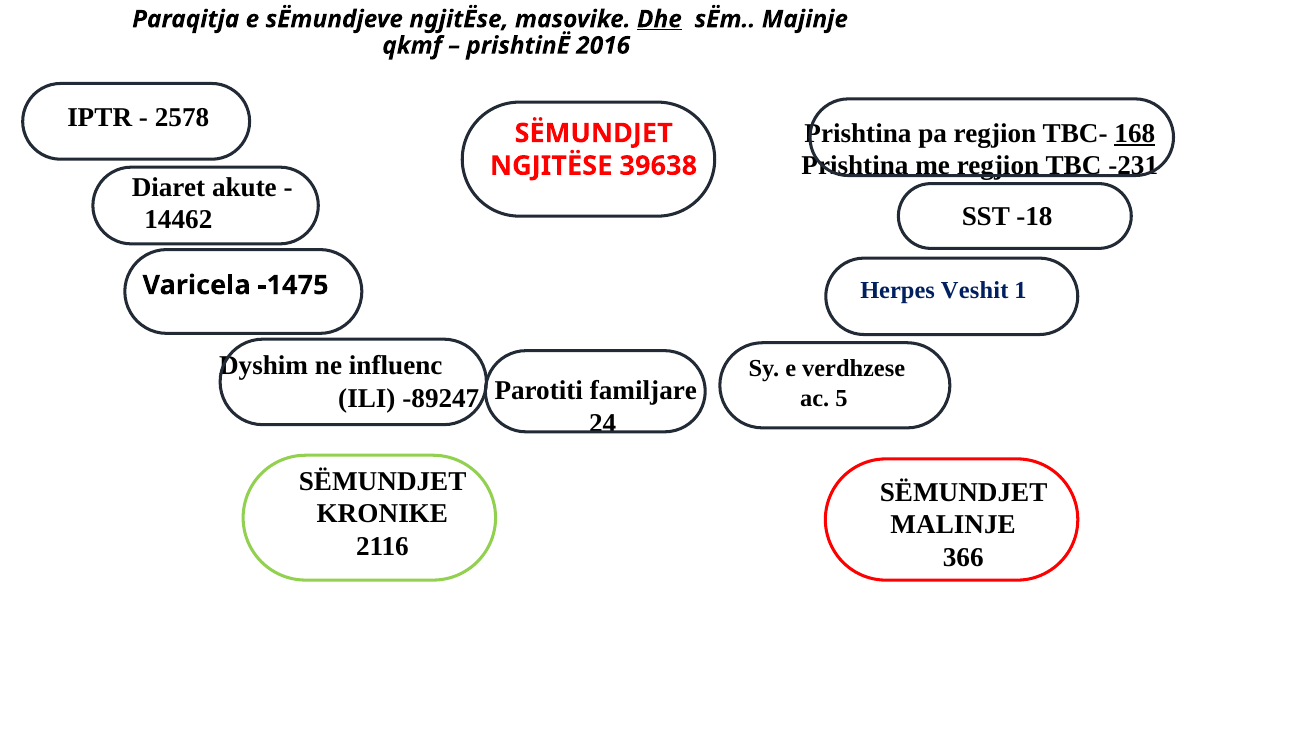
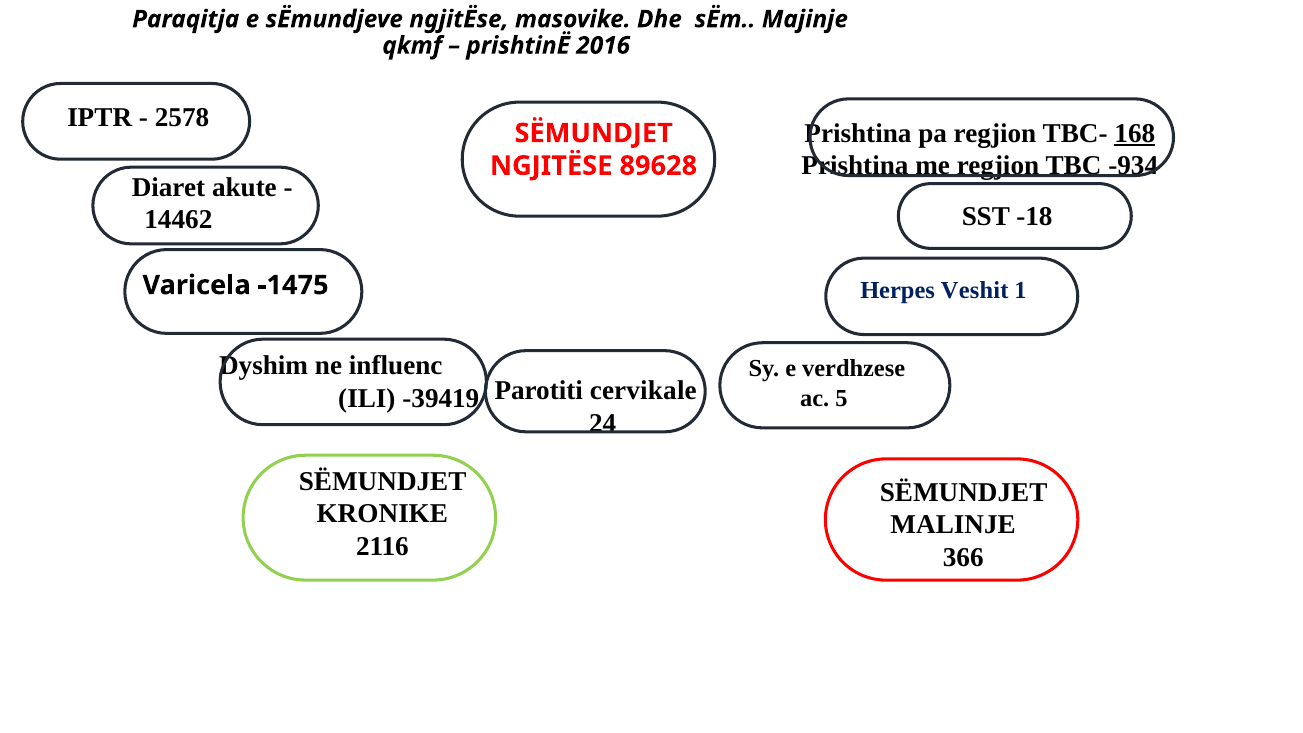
Dhe underline: present -> none (659, 19)
-231: -231 -> -934 (1133, 166)
39638: 39638 -> 89628 (658, 166)
-89247: -89247 -> -39419 (441, 398)
familjare: familjare -> cervikale (643, 391)
